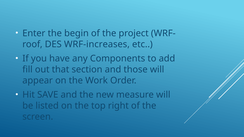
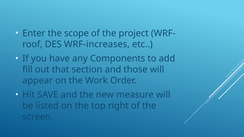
begin: begin -> scope (77, 33)
